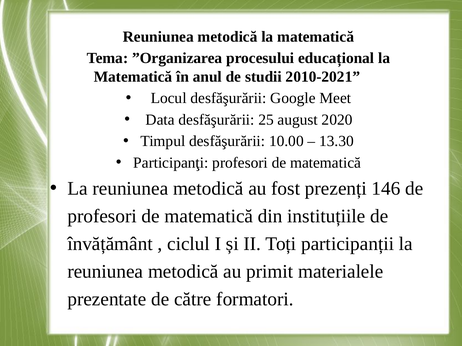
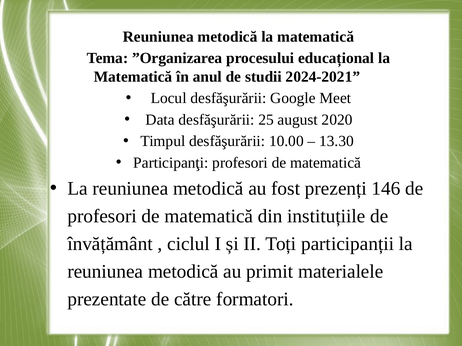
2010-2021: 2010-2021 -> 2024-2021 (323, 77)
